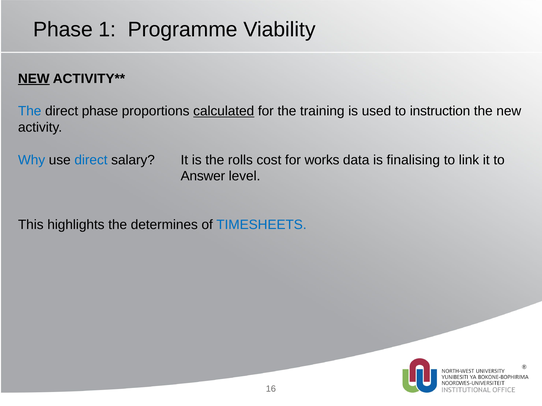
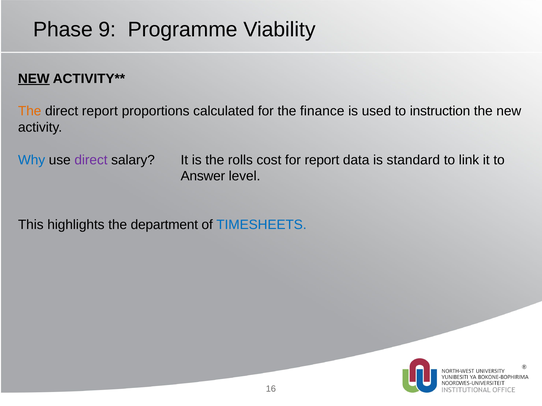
1: 1 -> 9 (107, 30)
The colour: blue -> orange (30, 111)
direct phase: phase -> report (100, 111)
calculated underline: present -> none (224, 111)
training: training -> finance (322, 111)
direct colour: blue -> purple (91, 160)
for works: works -> report (322, 160)
finalising: finalising -> standard (413, 160)
determines: determines -> department (164, 225)
